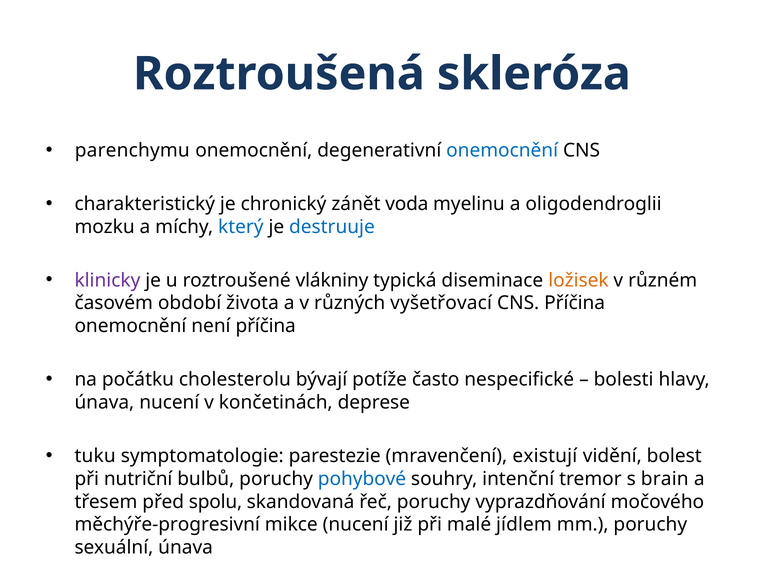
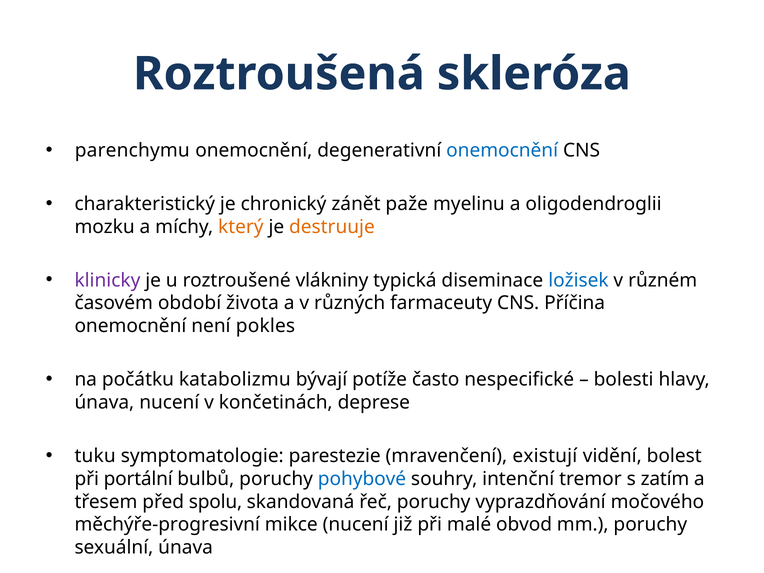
voda: voda -> paže (407, 204)
který colour: blue -> orange (241, 227)
destruuje colour: blue -> orange (332, 227)
ložisek colour: orange -> blue (578, 280)
vyšetřovací: vyšetřovací -> farmaceuty (441, 303)
není příčina: příčina -> pokles (265, 326)
cholesterolu: cholesterolu -> katabolizmu (235, 380)
nutriční: nutriční -> portální (138, 479)
brain: brain -> zatím (665, 479)
jídlem: jídlem -> obvod (524, 525)
